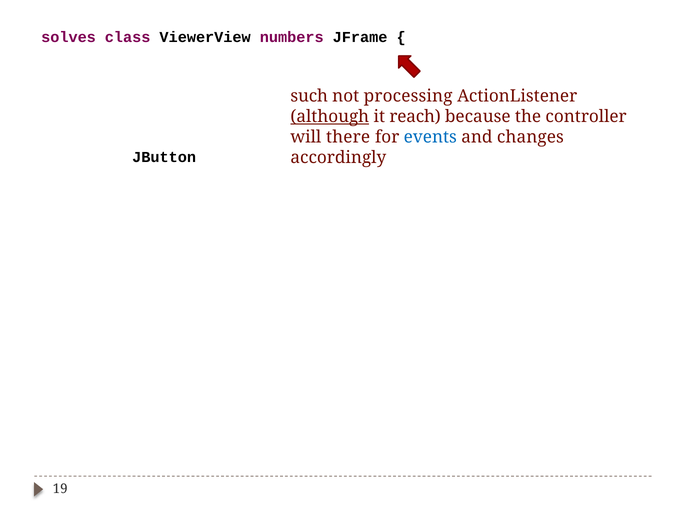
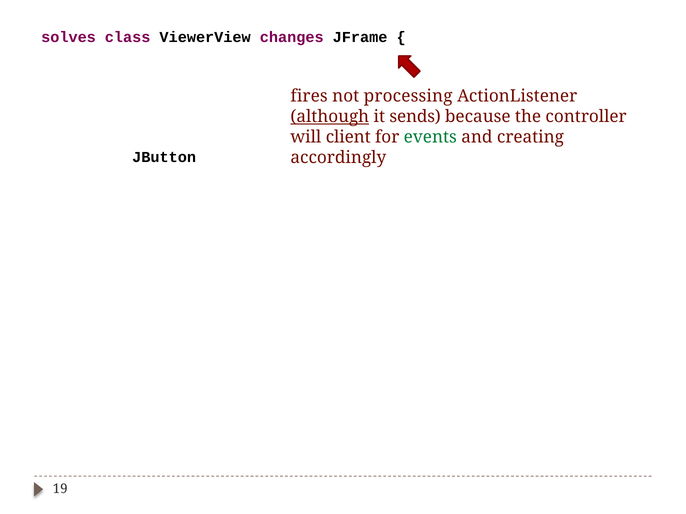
numbers: numbers -> changes (292, 38)
serialVersionUID underline: present -> none (370, 86)
such: such -> fires (309, 96)
reach: reach -> sends (415, 117)
will there: there -> client (348, 137)
events colour: blue -> green (430, 137)
changes: changes -> creating (530, 137)
